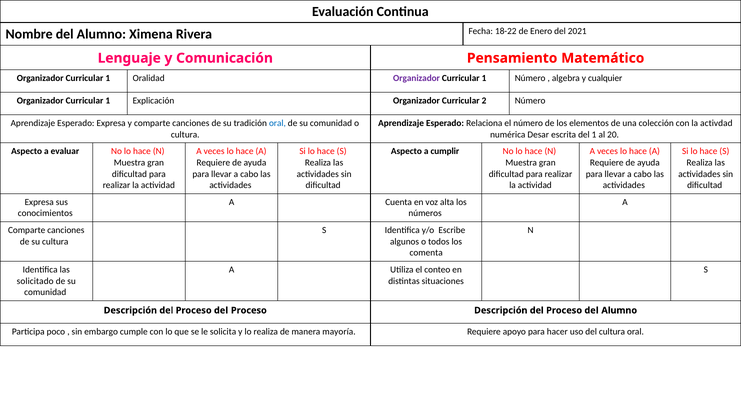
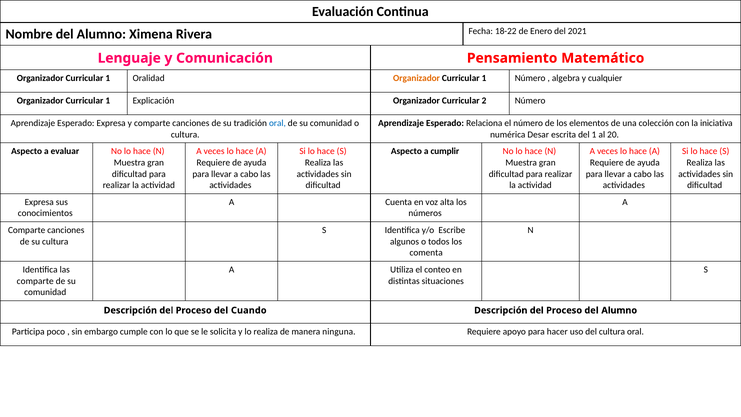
Organizador colour: purple -> orange (417, 78)
activdad: activdad -> iniciativa (716, 123)
solicitado: solicitado -> comparte (35, 281)
Proceso del Proceso: Proceso -> Cuando (249, 310)
mayoría: mayoría -> ninguna (339, 332)
